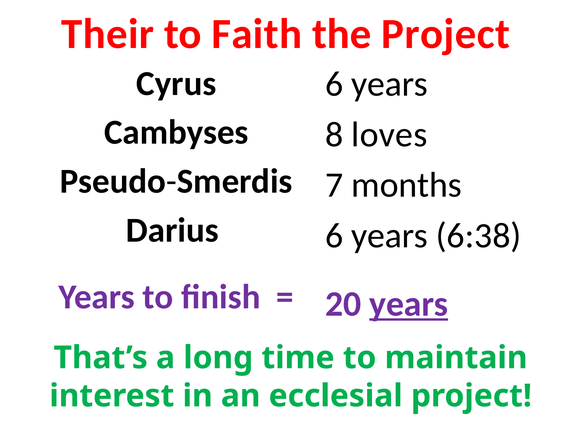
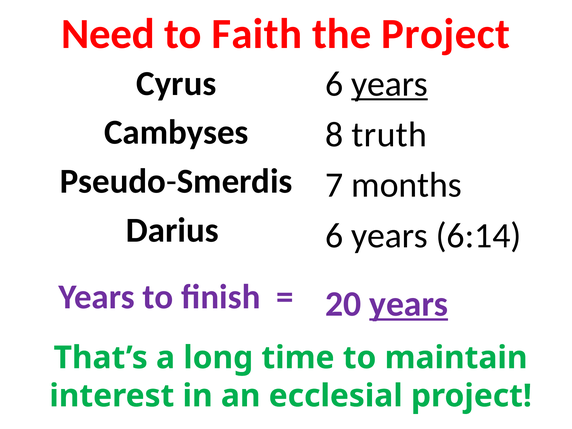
Their: Their -> Need (108, 34)
years underline: none -> present (390, 84)
loves: loves -> truth (389, 135)
6:38: 6:38 -> 6:14 (479, 236)
